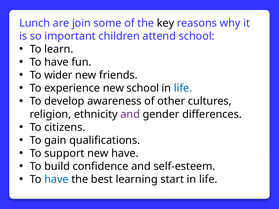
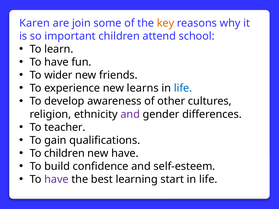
Lunch: Lunch -> Karen (35, 23)
key colour: black -> orange (166, 23)
new school: school -> learns (143, 88)
citizens: citizens -> teacher (65, 127)
To support: support -> children (64, 153)
have colour: blue -> purple (56, 180)
